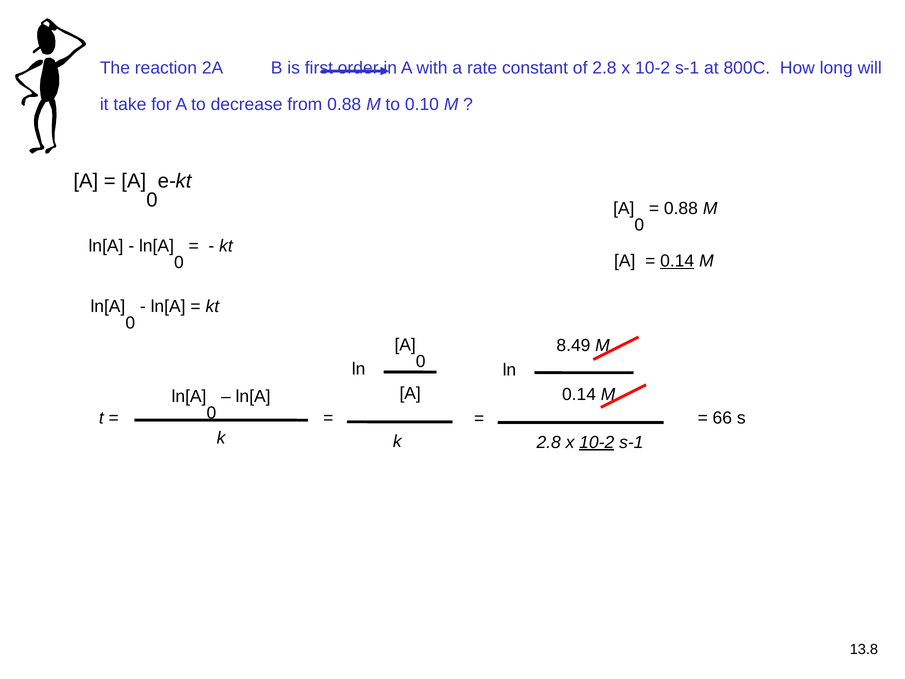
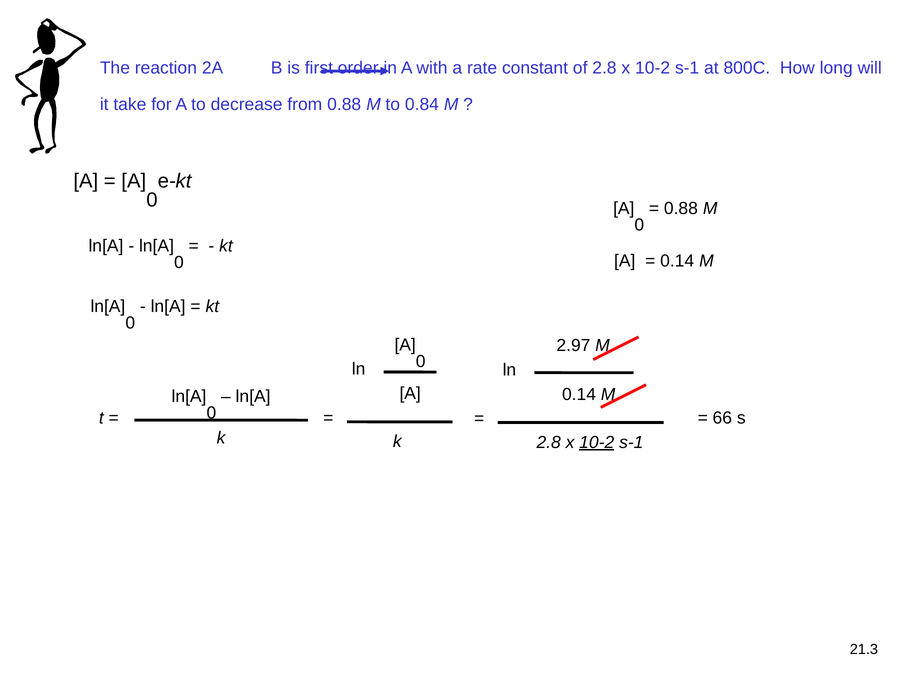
0.10: 0.10 -> 0.84 (422, 104)
0.14 underline: present -> none (677, 261)
8.49: 8.49 -> 2.97 (573, 345)
13.8: 13.8 -> 21.3 (864, 649)
